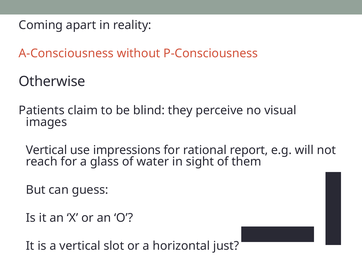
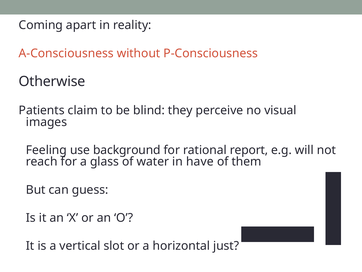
Vertical: Vertical -> Feeling (46, 150)
impressions: impressions -> background (127, 150)
sight: sight -> have (200, 161)
